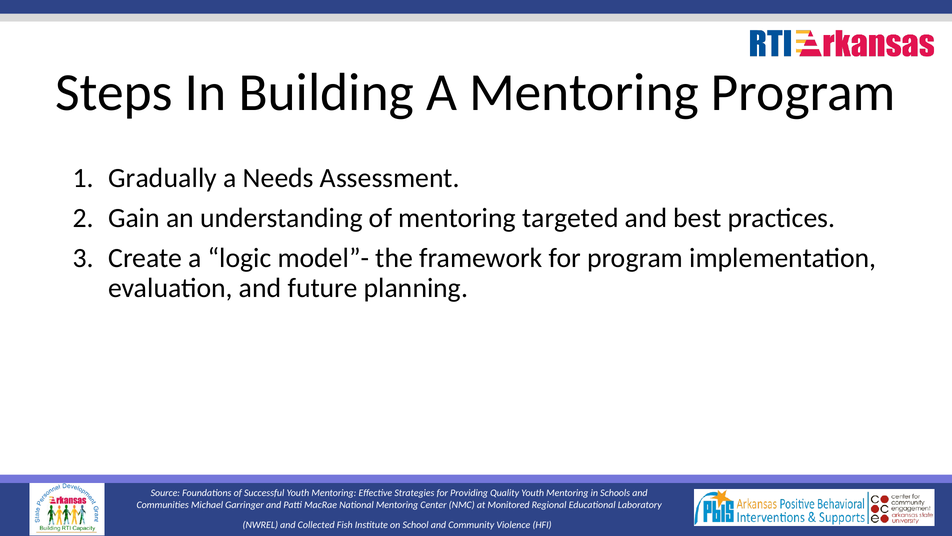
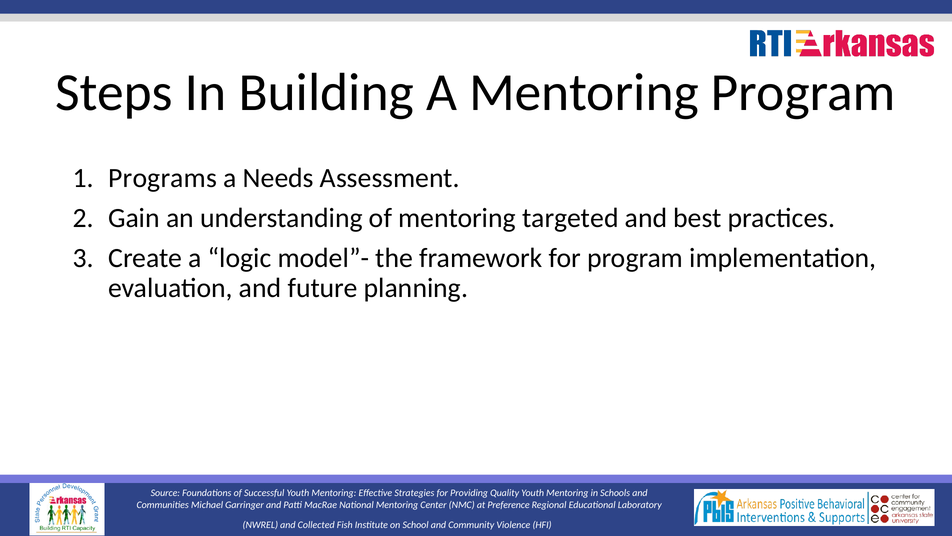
Gradually: Gradually -> Programs (163, 178)
Monitored: Monitored -> Preference (509, 505)
